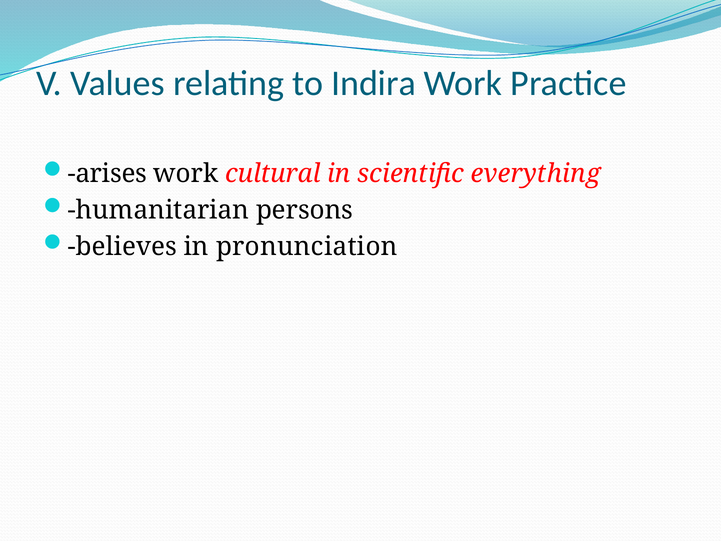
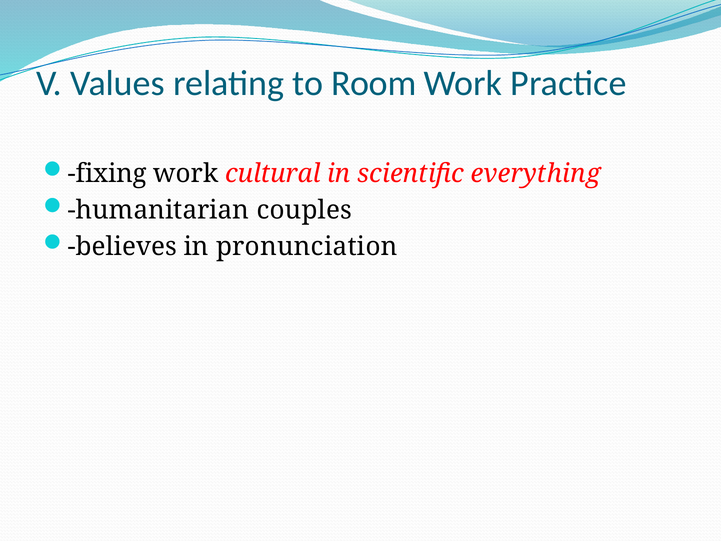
Indira: Indira -> Room (374, 83)
arises: arises -> fixing (107, 174)
persons: persons -> couples (304, 210)
